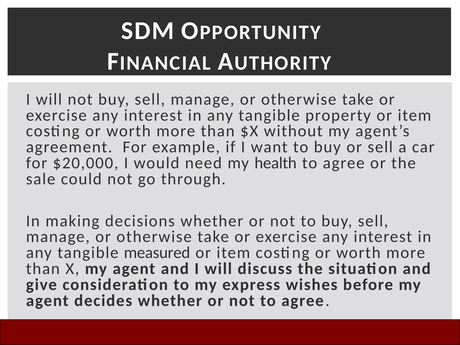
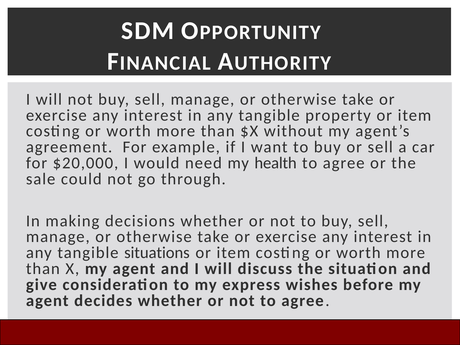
measured: measured -> situations (157, 253)
